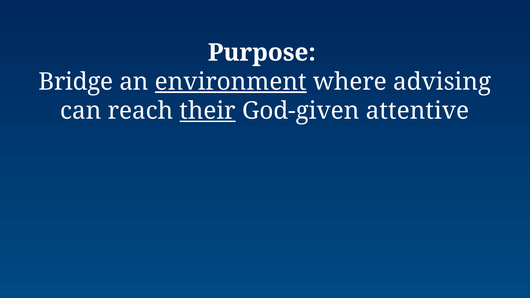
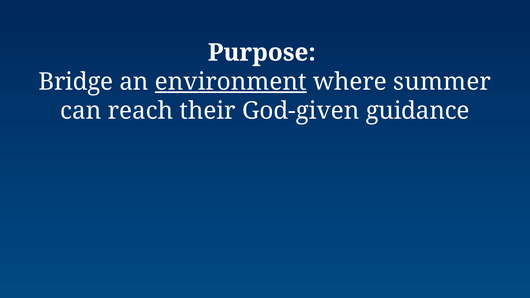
advising: advising -> summer (442, 82)
their underline: present -> none (208, 111)
attentive: attentive -> guidance (418, 111)
